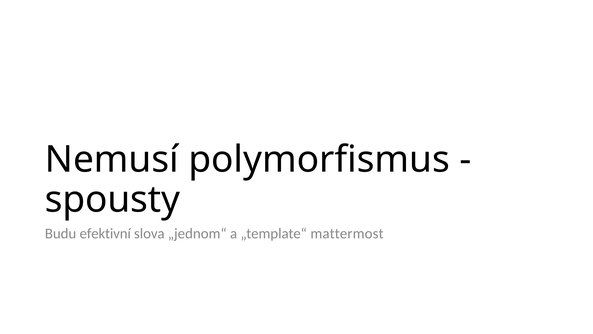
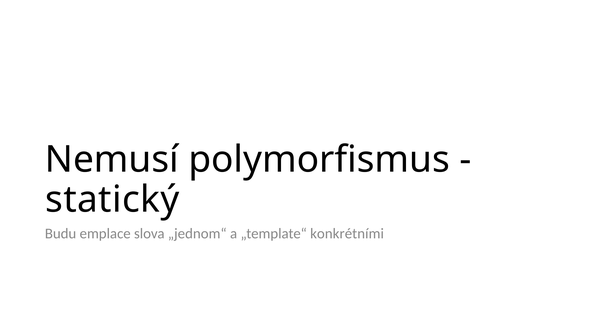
spousty: spousty -> statický (112, 199)
efektivní: efektivní -> emplace (105, 233)
mattermost: mattermost -> konkrétními (347, 233)
